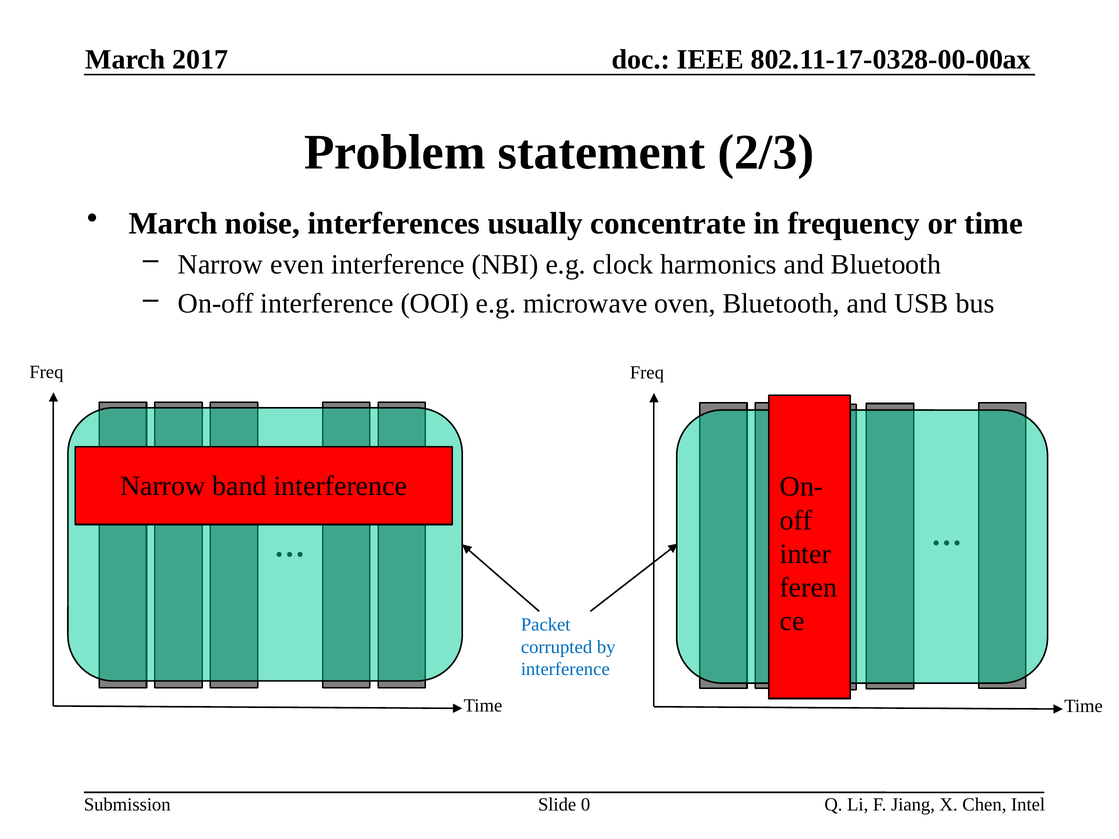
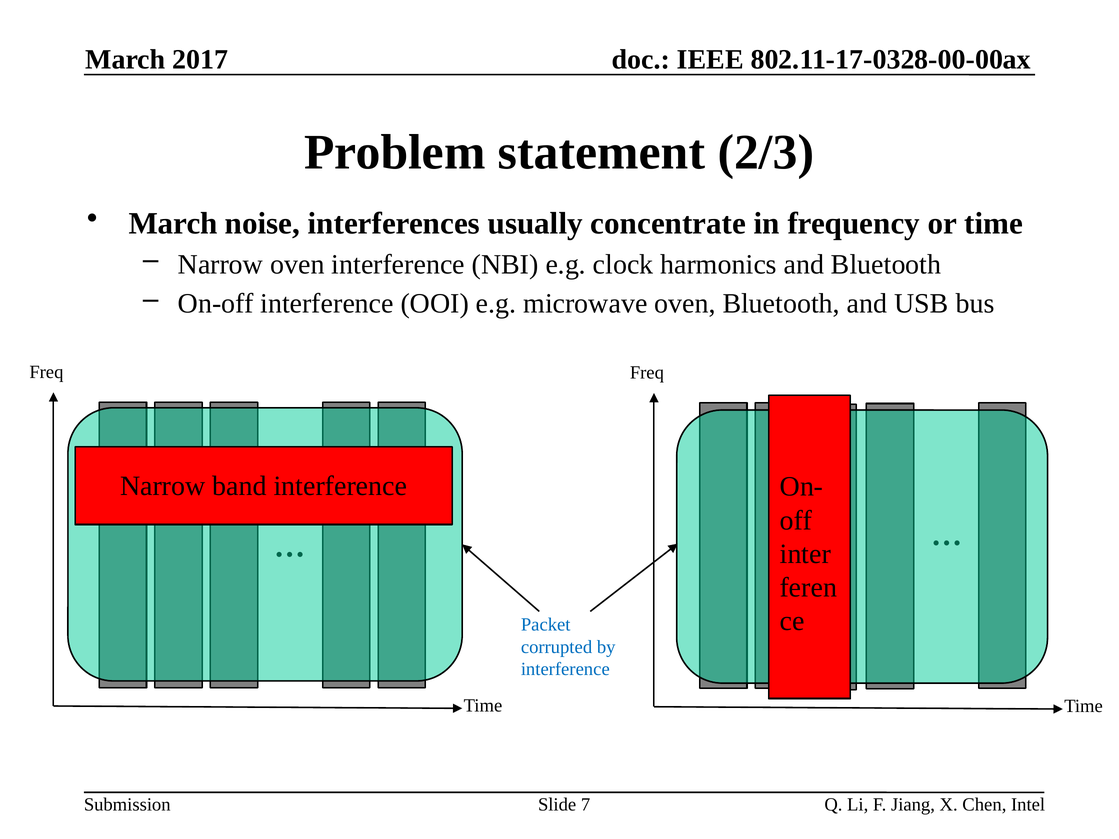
Narrow even: even -> oven (297, 264)
0: 0 -> 7 (586, 805)
